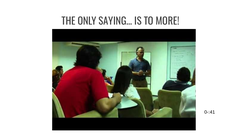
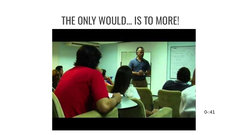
SAYING…: SAYING… -> WOULD… (115, 21)
